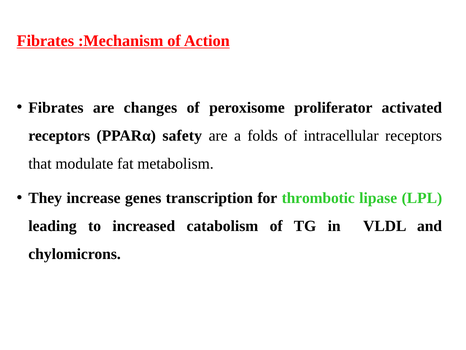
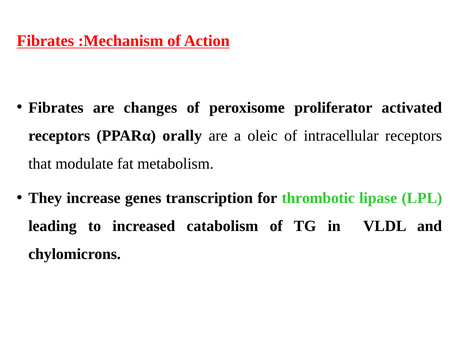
safety: safety -> orally (182, 135)
folds: folds -> oleic (263, 135)
